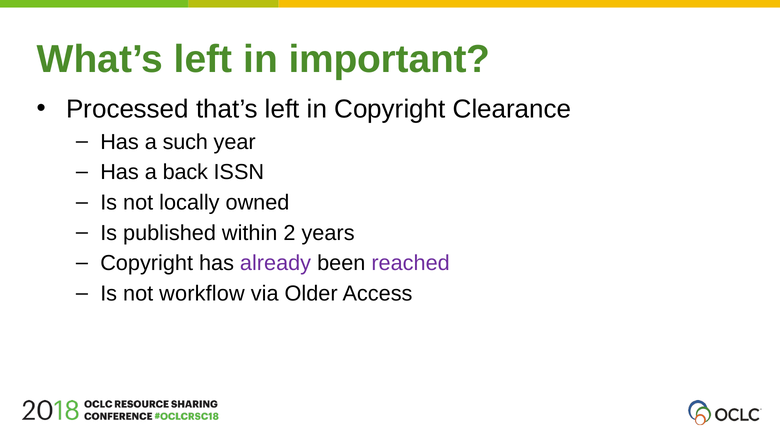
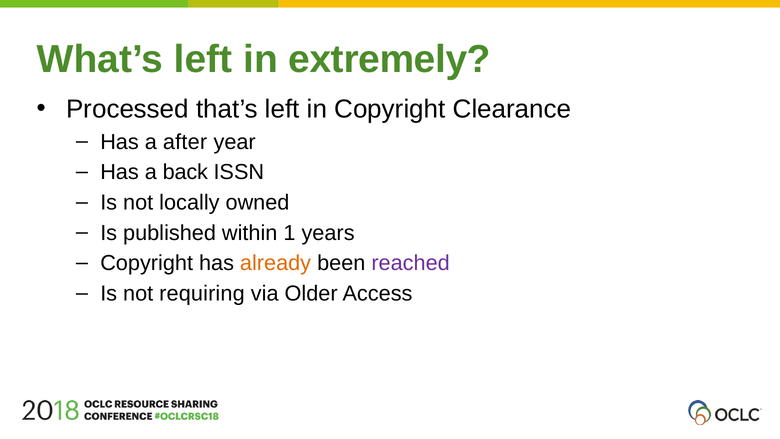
important: important -> extremely (389, 59)
such: such -> after (185, 142)
2: 2 -> 1 (290, 233)
already colour: purple -> orange (276, 263)
workflow: workflow -> requiring (202, 293)
